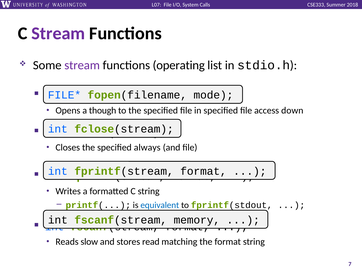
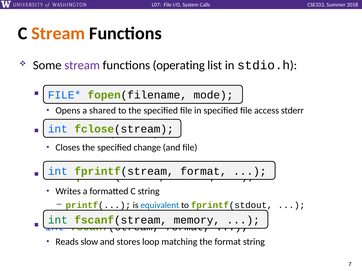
Stream colour: purple -> orange (58, 34)
though: though -> shared (103, 111)
down: down -> stderr (292, 111)
always: always -> change (147, 148)
int colour: black -> green (58, 220)
read: read -> loop (151, 242)
